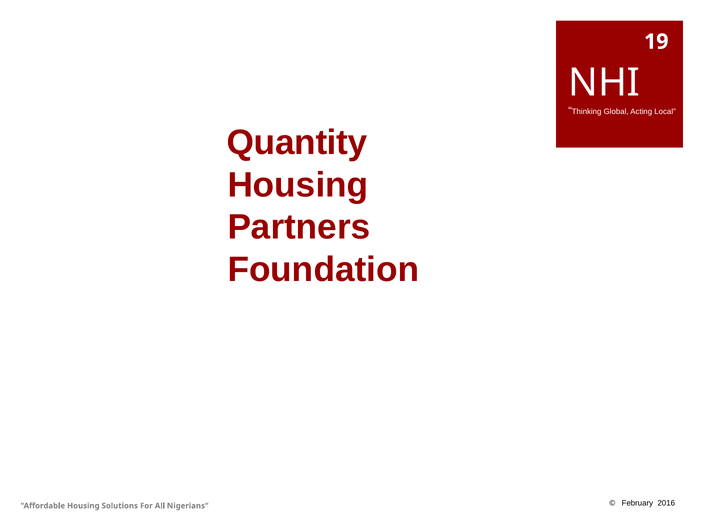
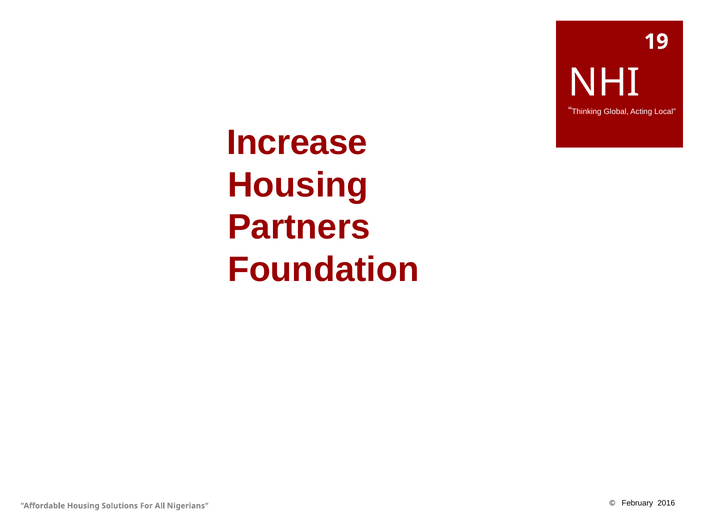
Quantity: Quantity -> Increase (297, 142)
